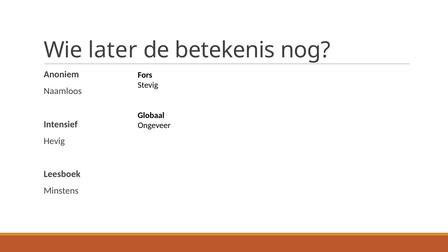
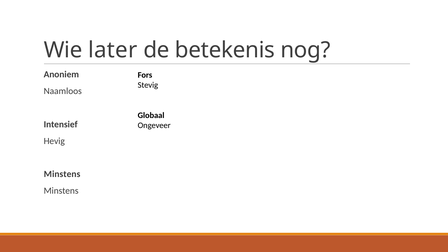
Leesboek: Leesboek -> Minstens (62, 174)
